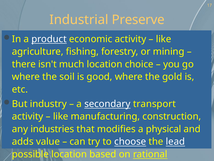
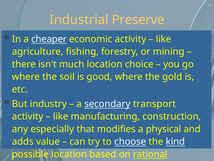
product: product -> cheaper (49, 39)
industries: industries -> especially (52, 129)
lead: lead -> kind (175, 141)
